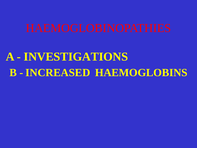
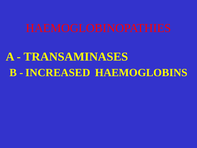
INVESTIGATIONS: INVESTIGATIONS -> TRANSAMINASES (76, 57)
